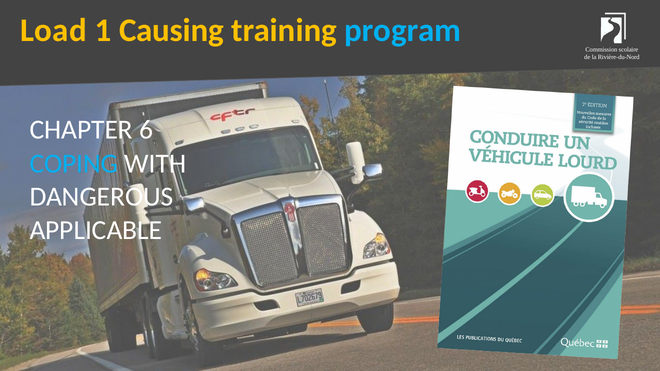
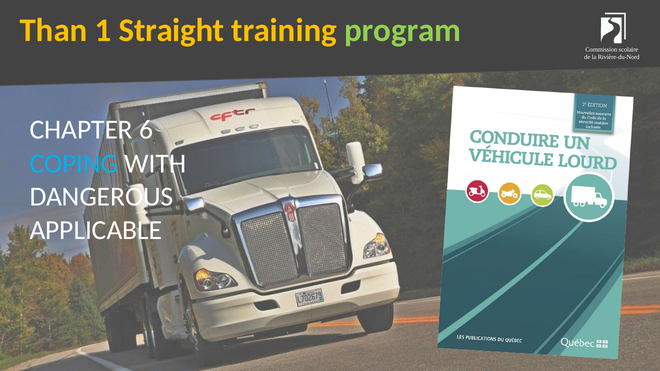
Load: Load -> Than (54, 30)
Causing: Causing -> Straight (172, 30)
program colour: light blue -> light green (403, 30)
